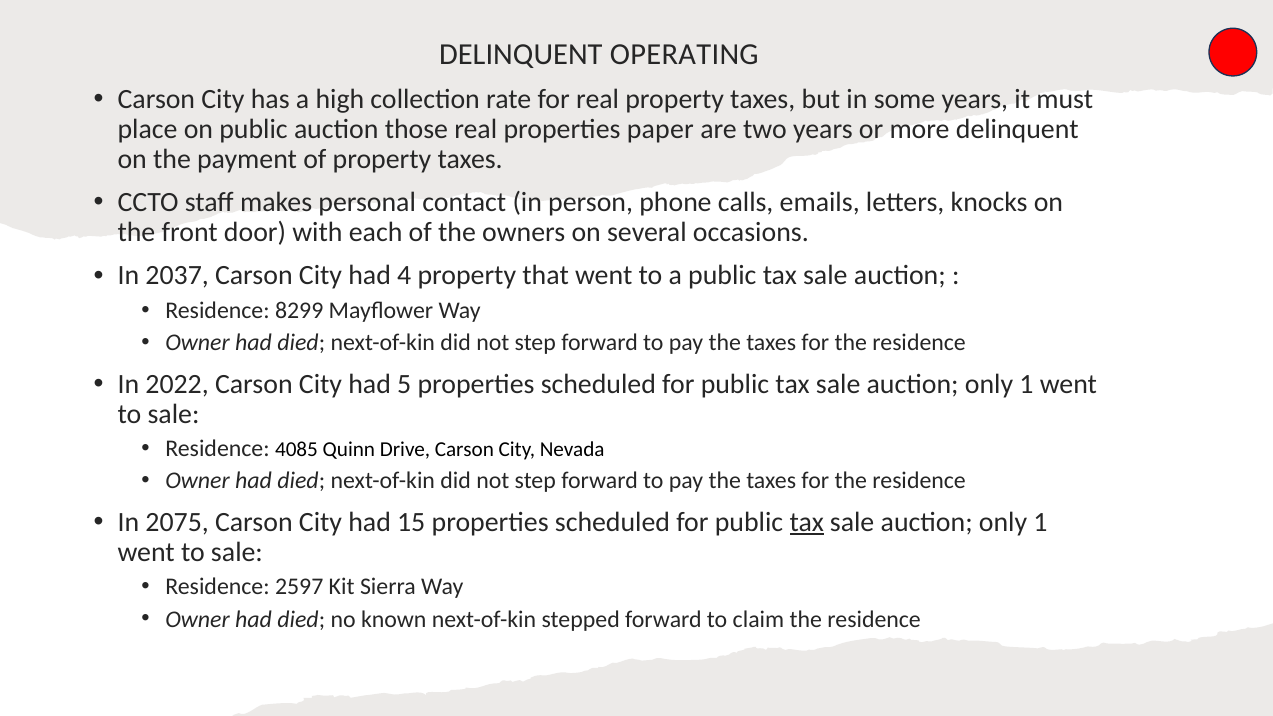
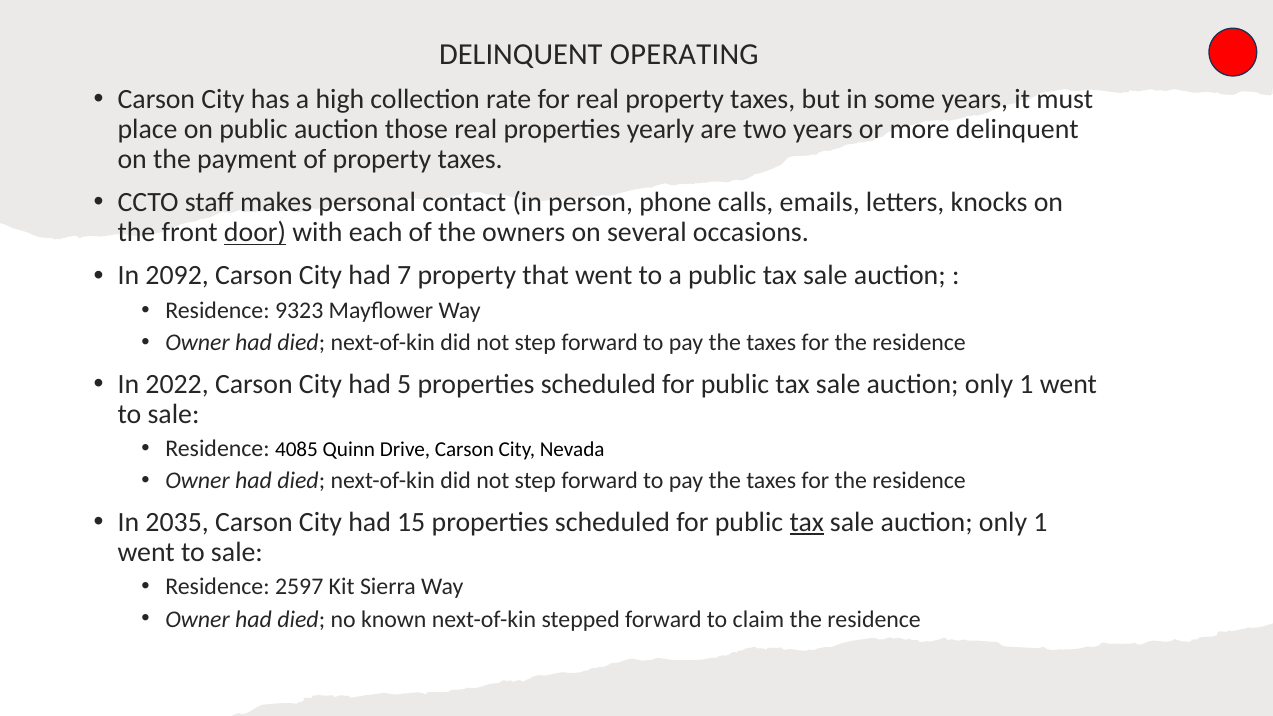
paper: paper -> yearly (661, 129)
door underline: none -> present (255, 232)
2037: 2037 -> 2092 (177, 276)
4: 4 -> 7 (404, 276)
8299: 8299 -> 9323 (299, 310)
2075: 2075 -> 2035 (177, 522)
